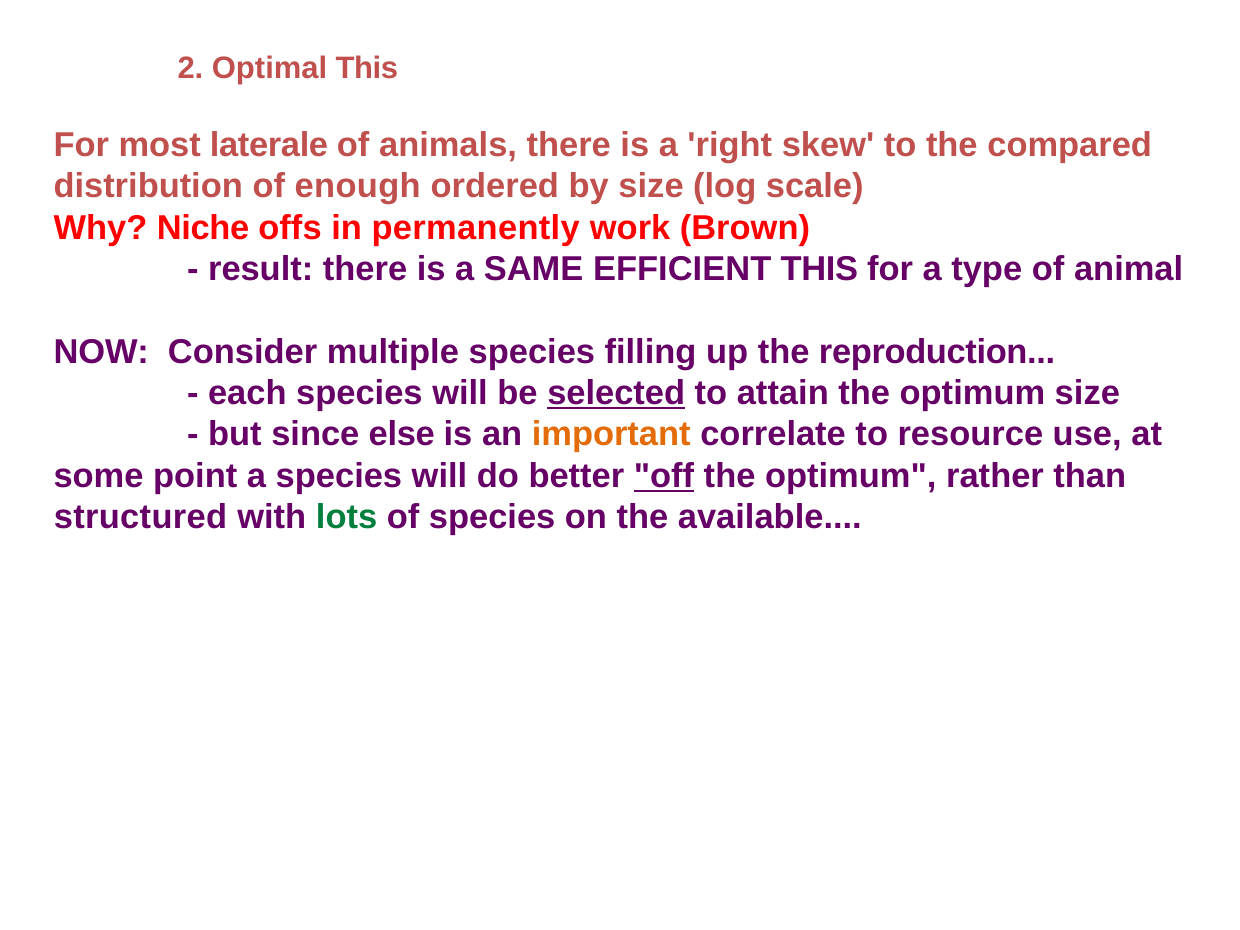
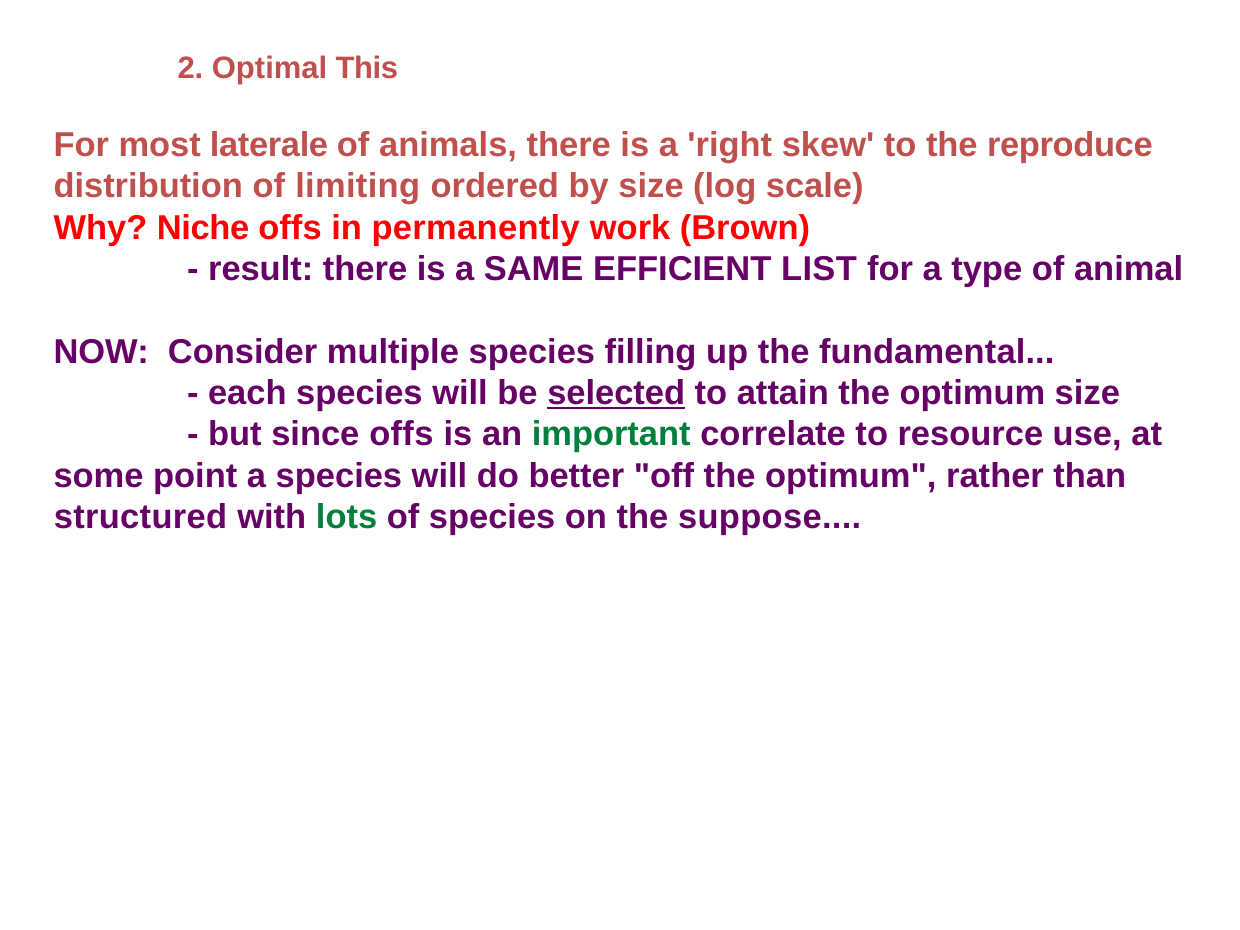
compared: compared -> reproduce (1070, 145)
enough: enough -> limiting (358, 186)
EFFICIENT THIS: THIS -> LIST (819, 269)
reproduction: reproduction -> fundamental (937, 352)
since else: else -> offs (401, 434)
important colour: orange -> green (611, 434)
off underline: present -> none (664, 476)
available: available -> suppose (770, 517)
